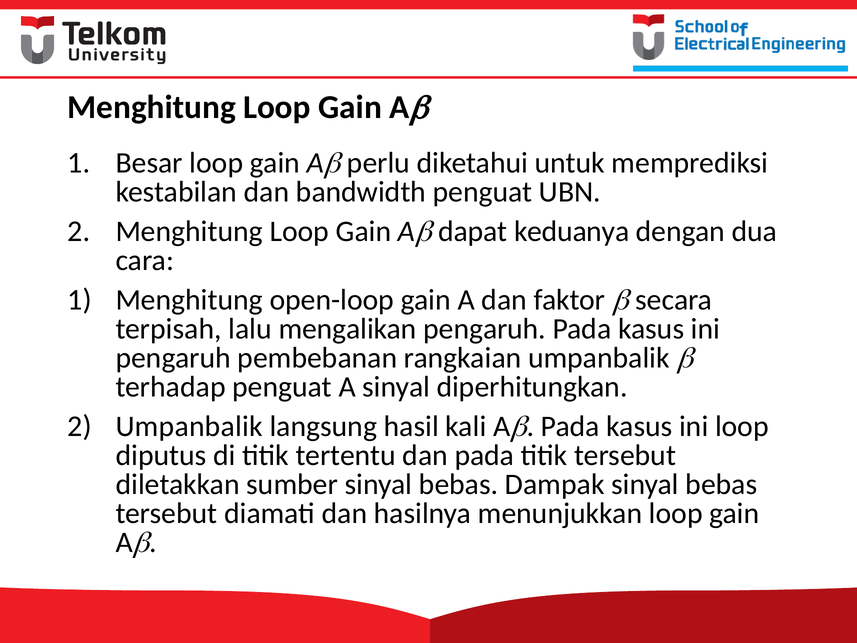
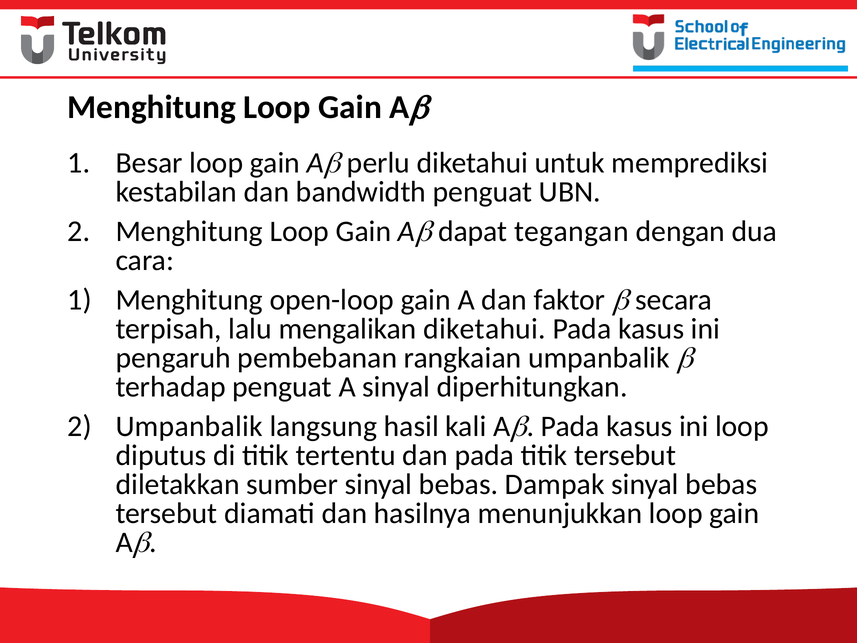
keduanya: keduanya -> tegangan (571, 231)
mengalikan pengaruh: pengaruh -> diketahui (485, 329)
